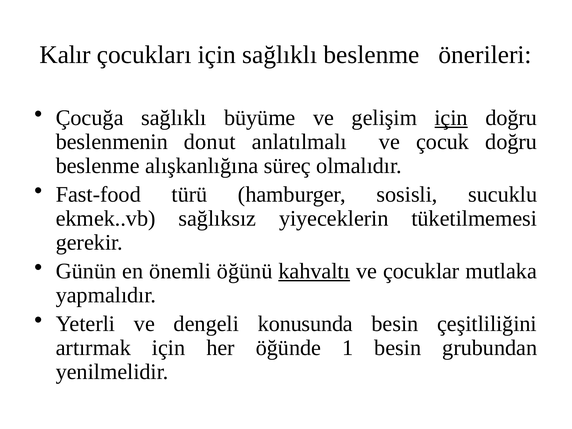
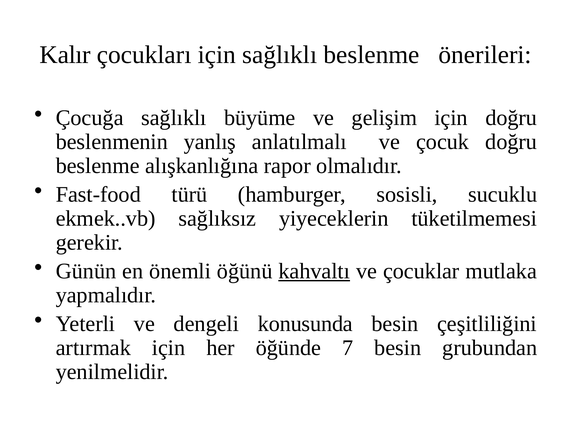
için underline: present -> none (451, 118)
donut: donut -> yanlış (210, 142)
süreç: süreç -> rapor (287, 166)
1: 1 -> 7 (348, 348)
